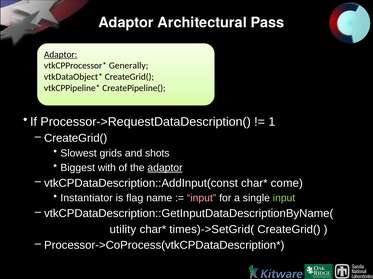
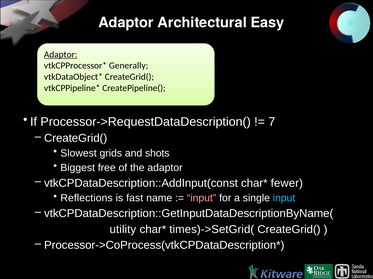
Pass: Pass -> Easy (267, 23)
1: 1 -> 7 (272, 122)
with: with -> free (107, 168)
adaptor underline: present -> none (165, 168)
come: come -> fewer (287, 184)
Instantiator: Instantiator -> Reflections (87, 199)
flag: flag -> fast (135, 199)
input colour: light green -> light blue (284, 199)
